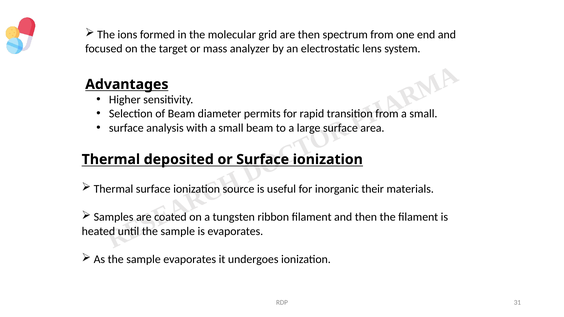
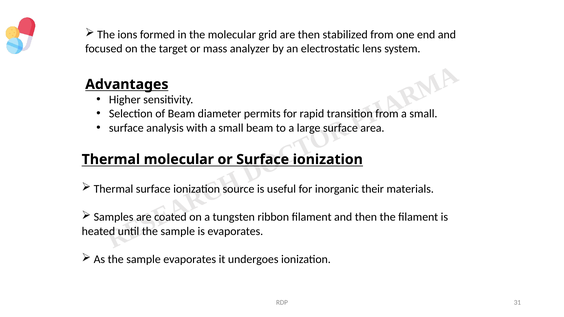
spectrum: spectrum -> stabilized (345, 35)
Thermal deposited: deposited -> molecular (179, 160)
